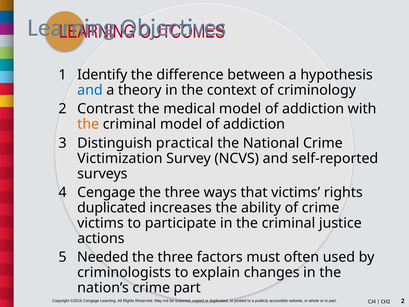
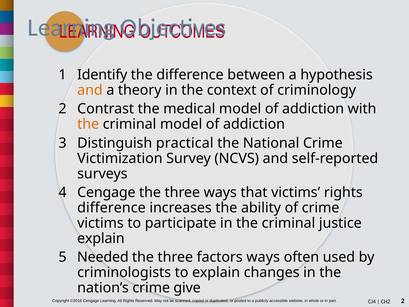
and colour: blue -> orange (90, 90)
duplicated: duplicated -> difference (111, 208)
actions: actions -> explain (101, 238)
factors must: must -> ways (263, 257)
crime part: part -> give (187, 288)
